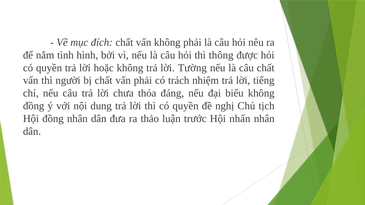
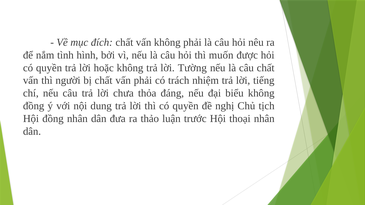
thông: thông -> muốn (221, 55)
nhấn: nhấn -> thoại (240, 119)
